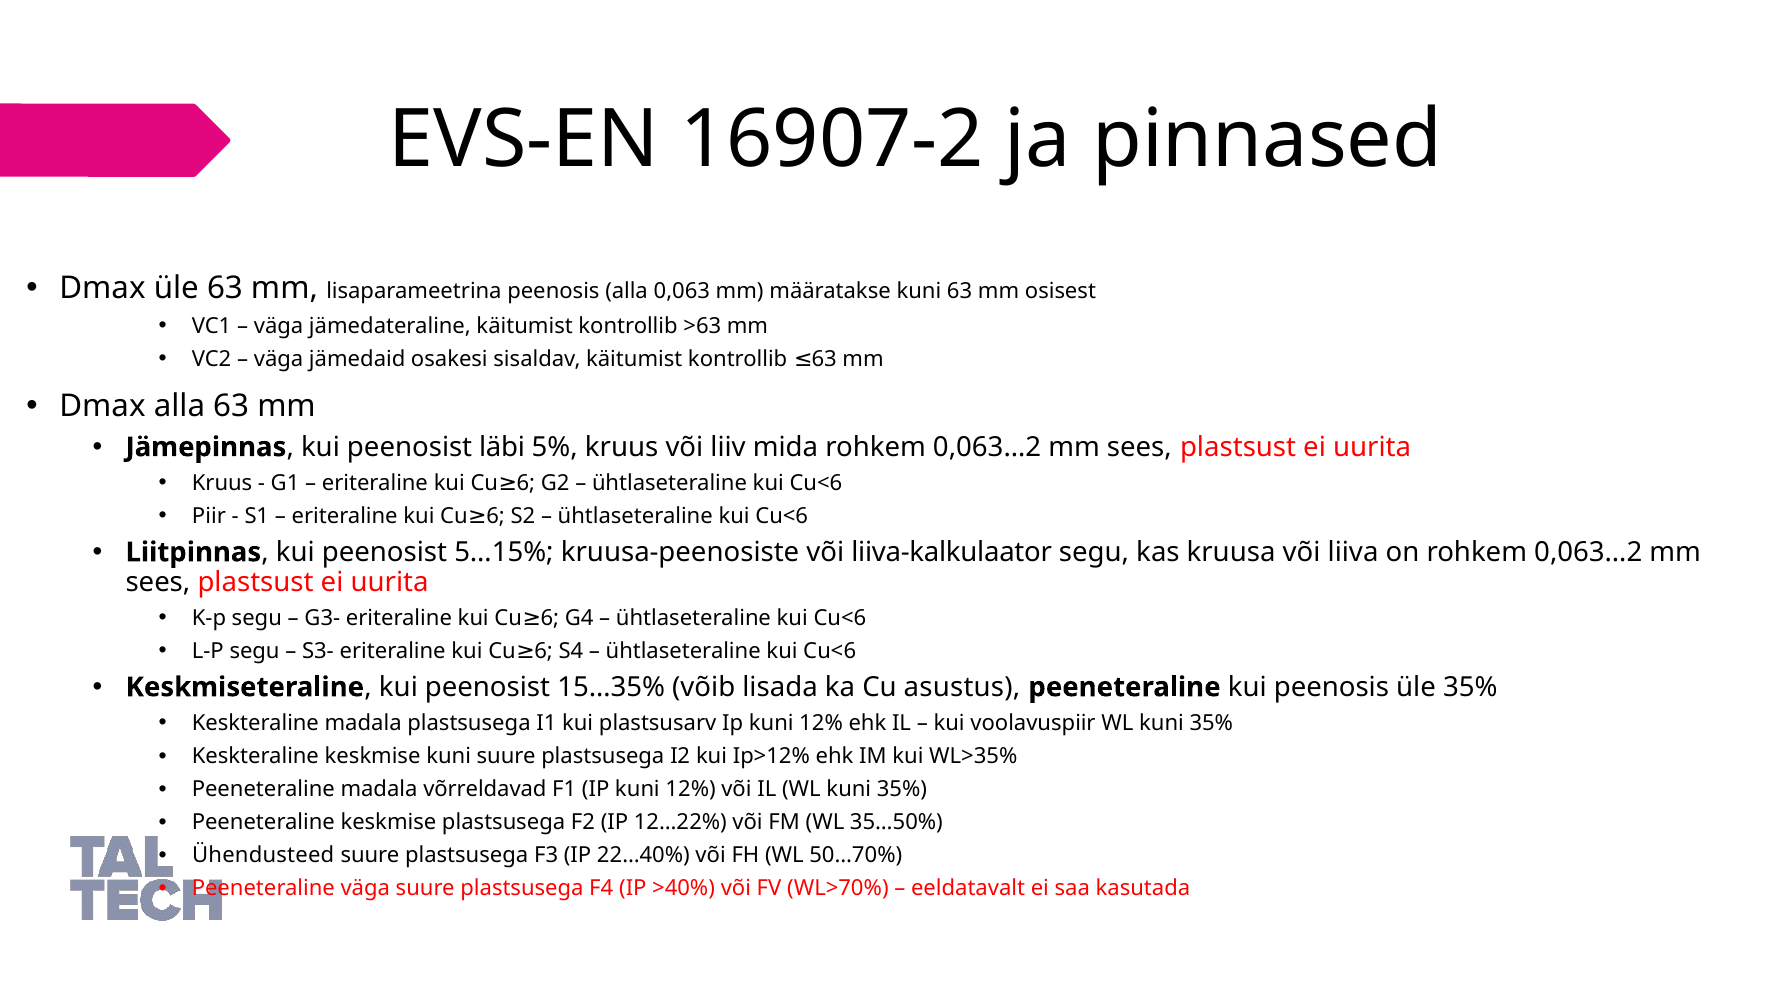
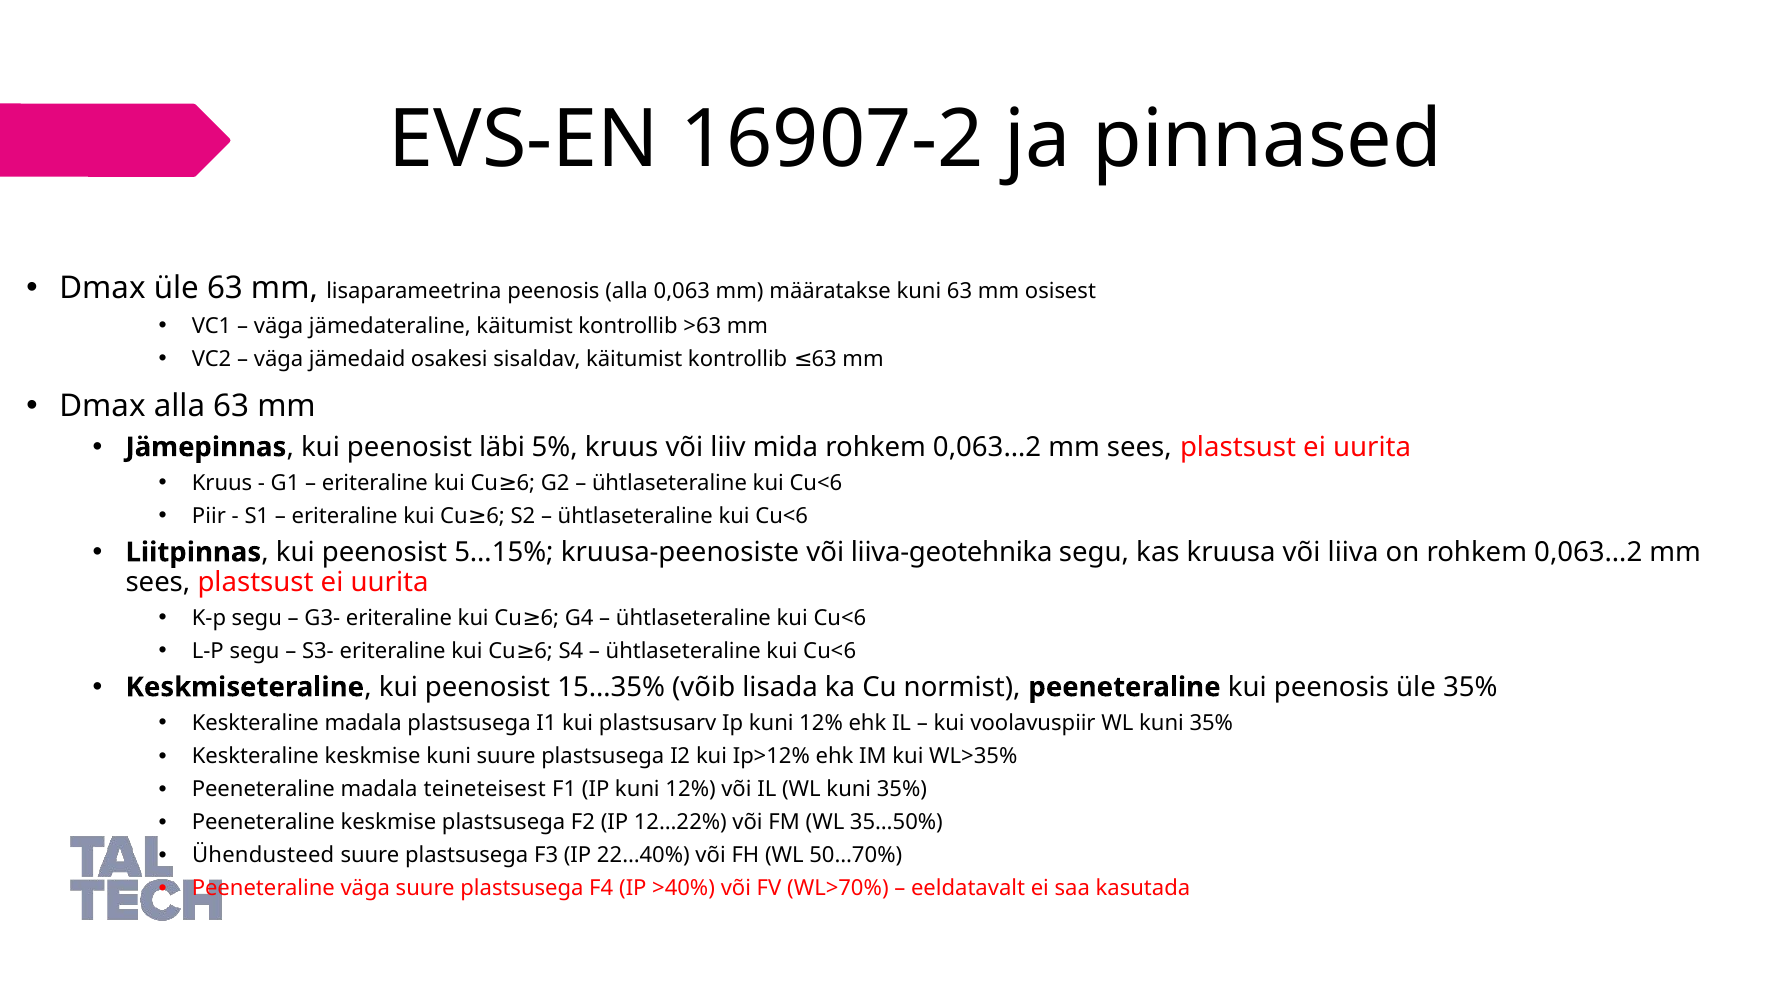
liiva-kalkulaator: liiva-kalkulaator -> liiva-geotehnika (952, 552)
asustus: asustus -> normist (962, 687)
võrreldavad: võrreldavad -> teineteisest (485, 789)
